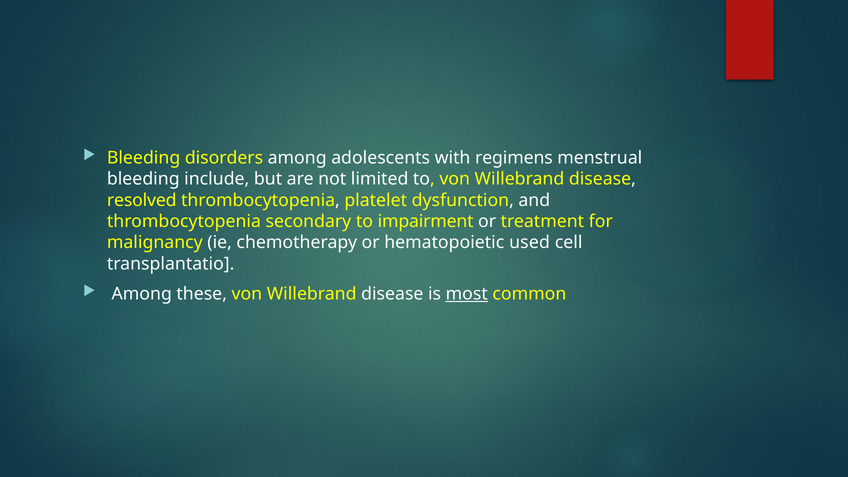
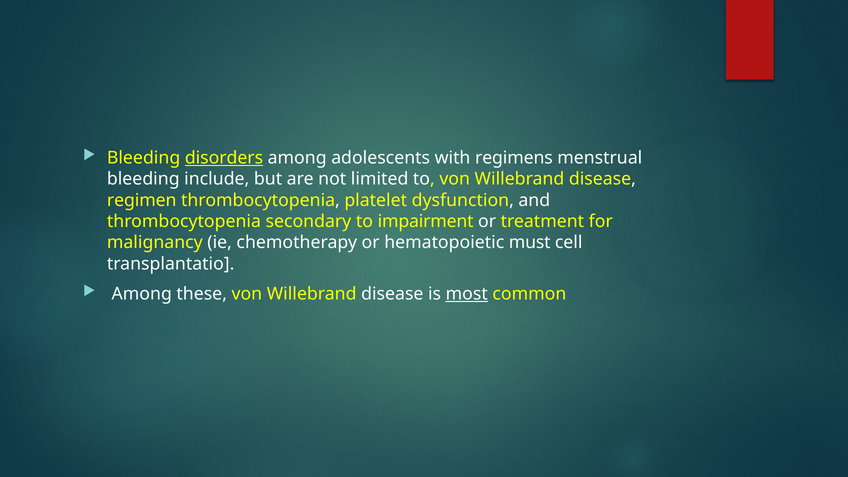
disorders underline: none -> present (224, 158)
resolved: resolved -> regimen (142, 200)
used: used -> must (530, 243)
